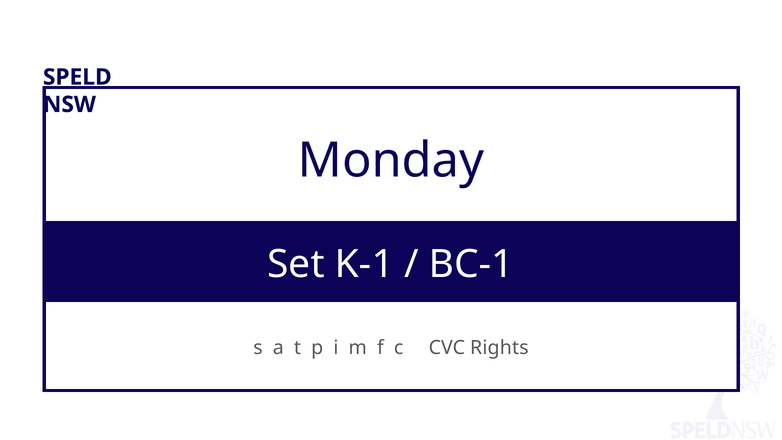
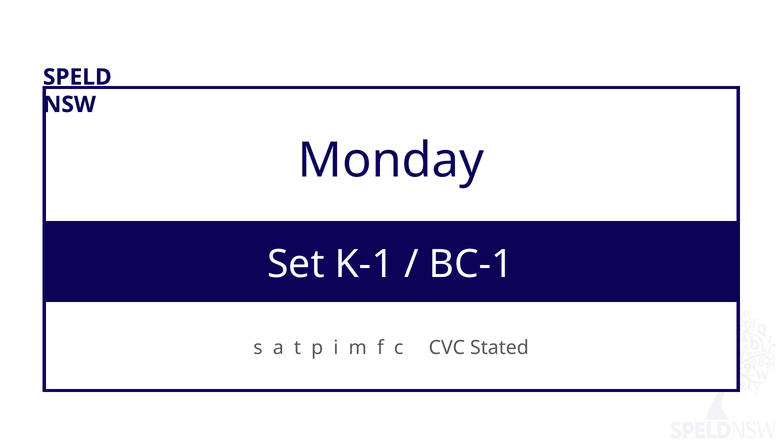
Rights: Rights -> Stated (499, 348)
